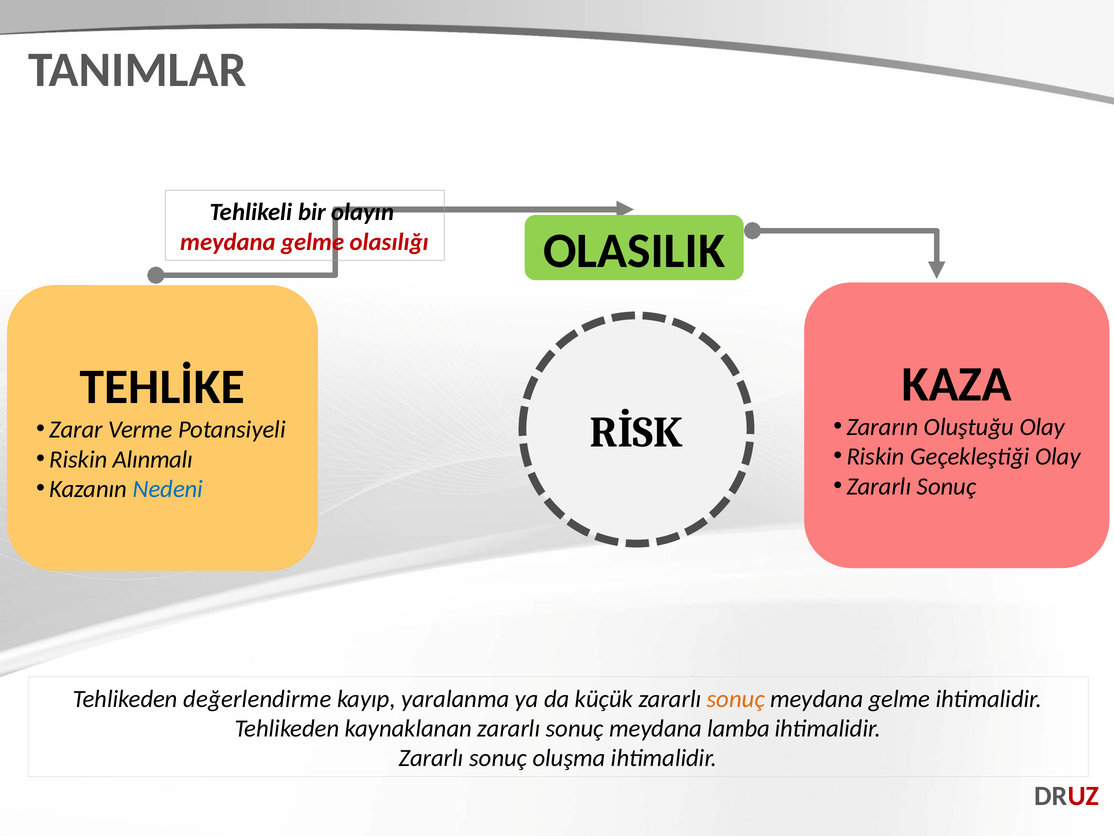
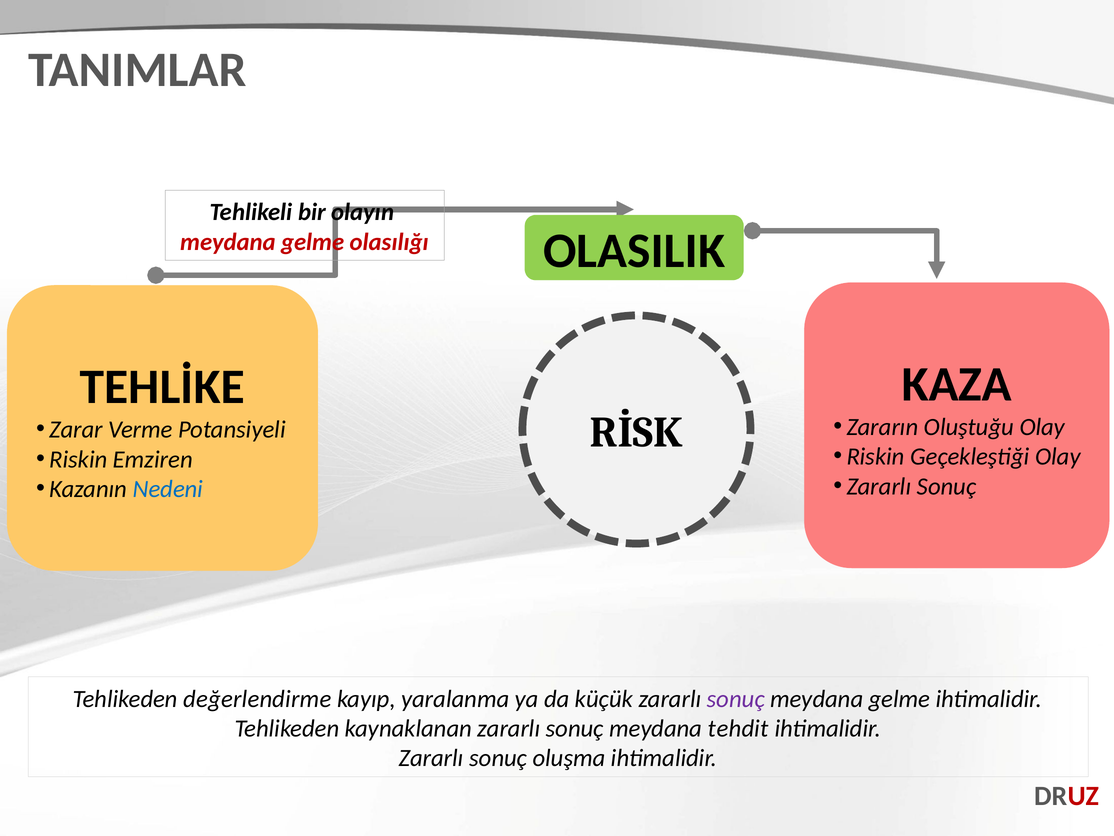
Alınmalı: Alınmalı -> Emziren (153, 459)
sonuç colour: orange -> purple (736, 698)
lamba: lamba -> tehdit (738, 728)
